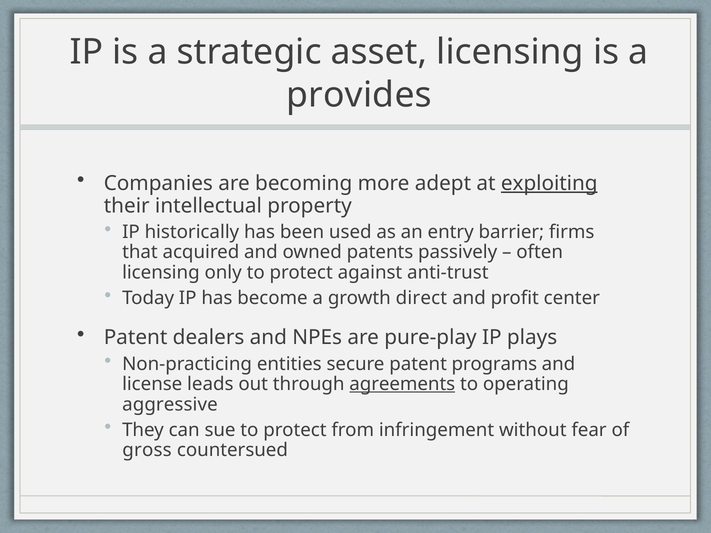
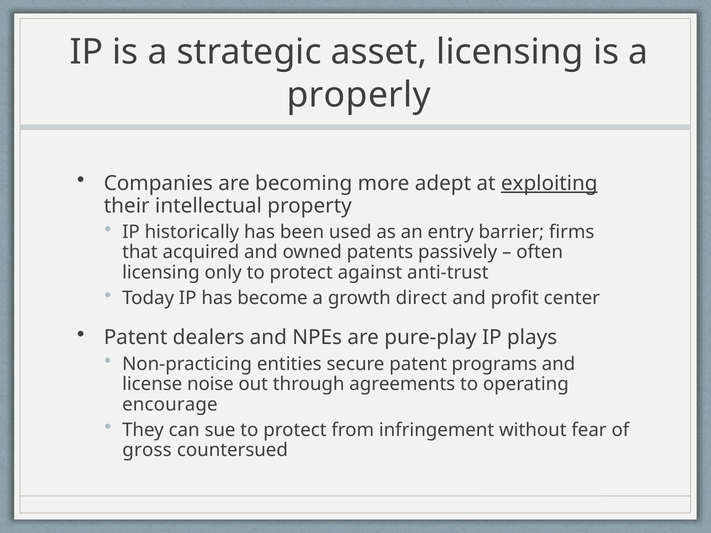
provides: provides -> properly (359, 95)
leads: leads -> noise (210, 384)
agreements underline: present -> none (402, 384)
aggressive: aggressive -> encourage (170, 405)
